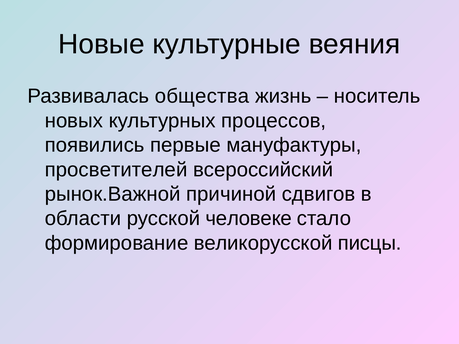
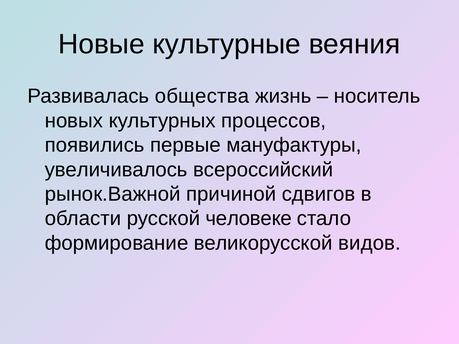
просветителей: просветителей -> увеличивалось (116, 170)
писцы: писцы -> видов (370, 243)
